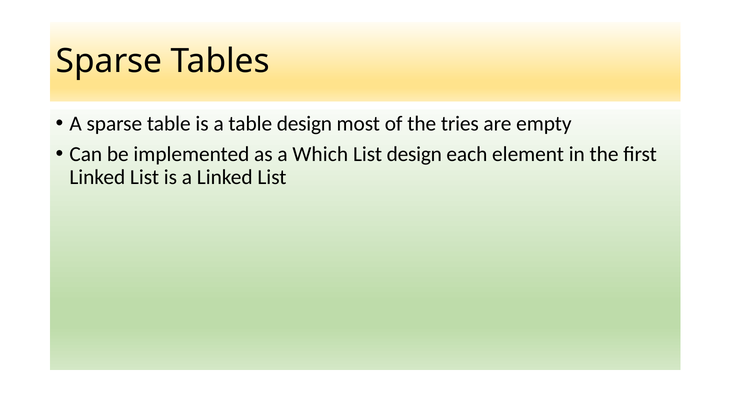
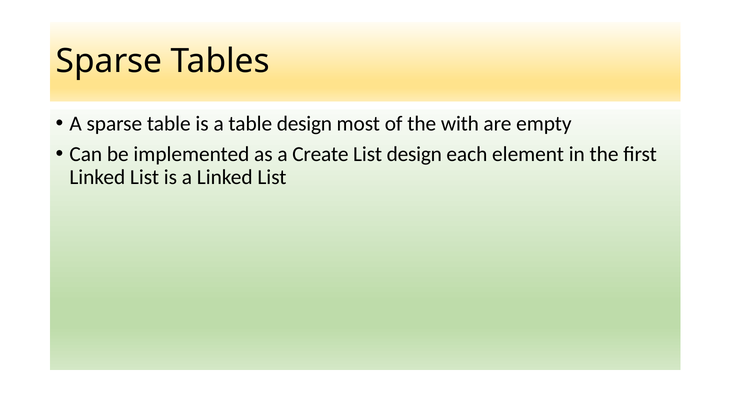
tries: tries -> with (460, 124)
Which: Which -> Create (320, 154)
